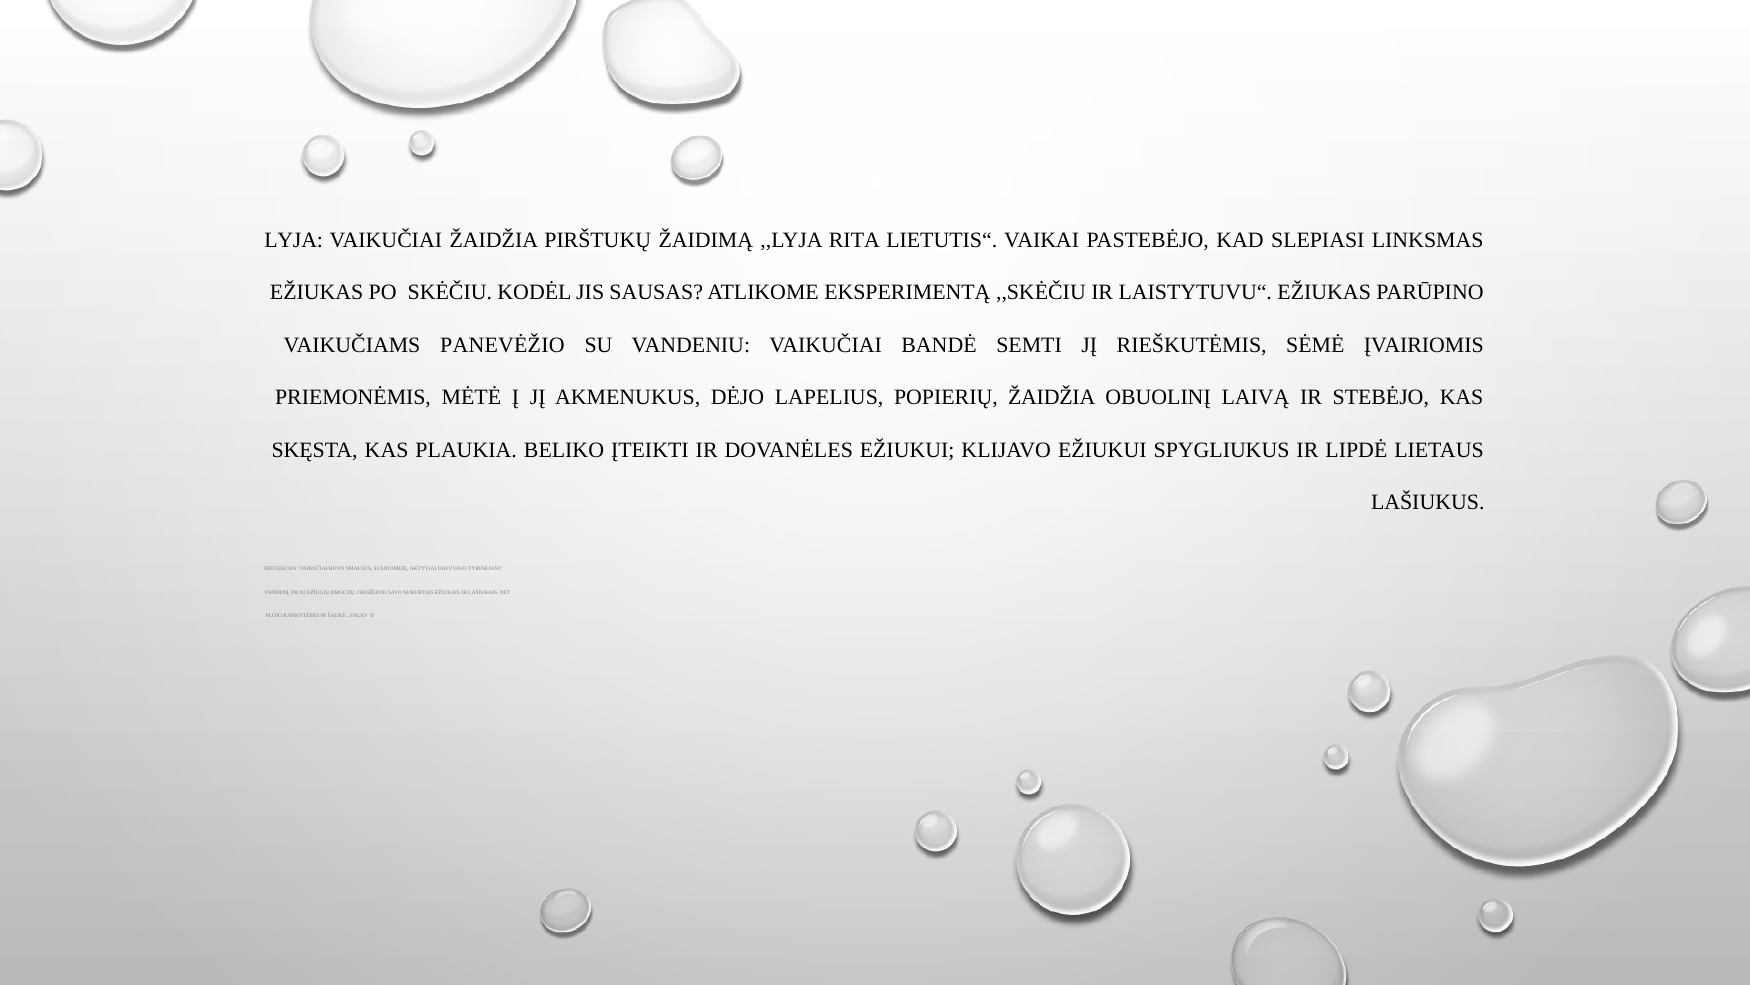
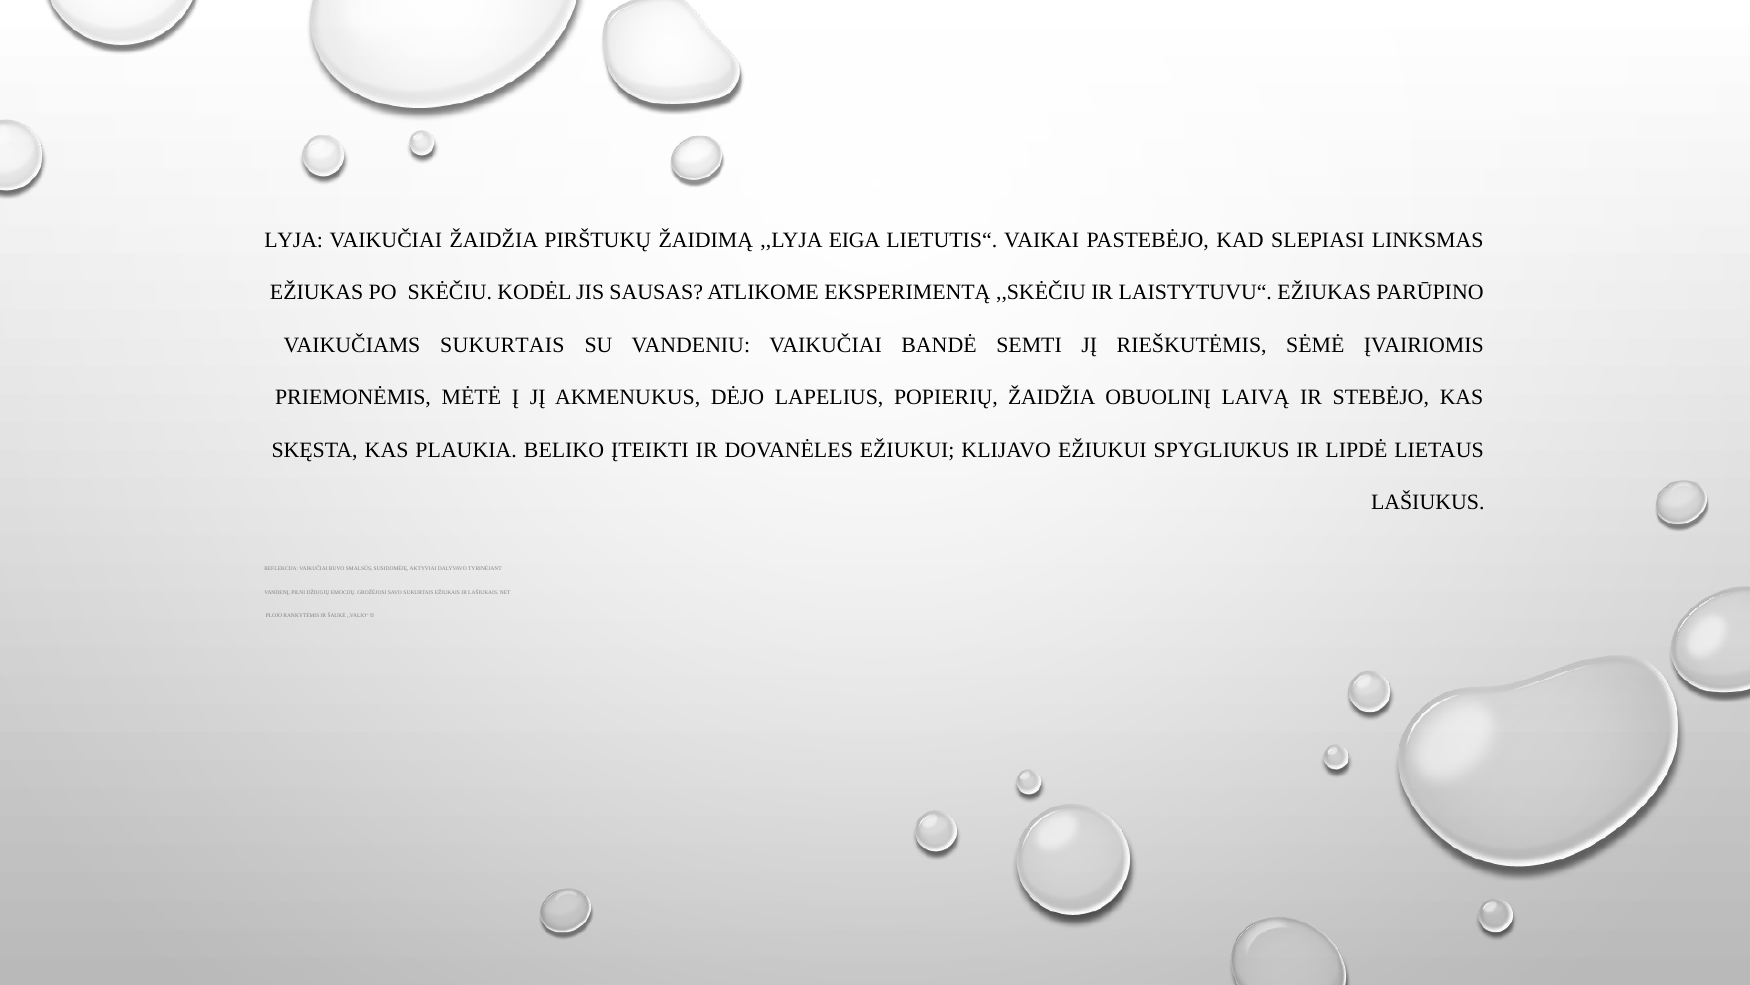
RITA: RITA -> EIGA (855, 240)
VAIKUČIAMS PANEVĖŽIO: PANEVĖŽIO -> SUKURTAIS (502, 345)
